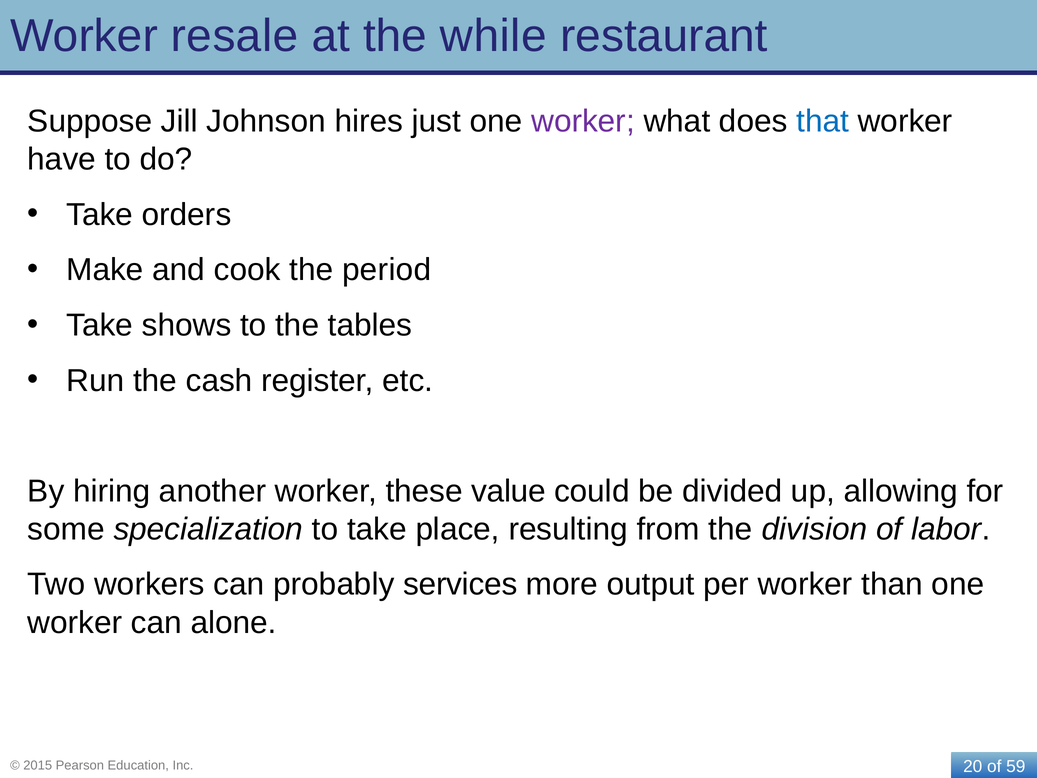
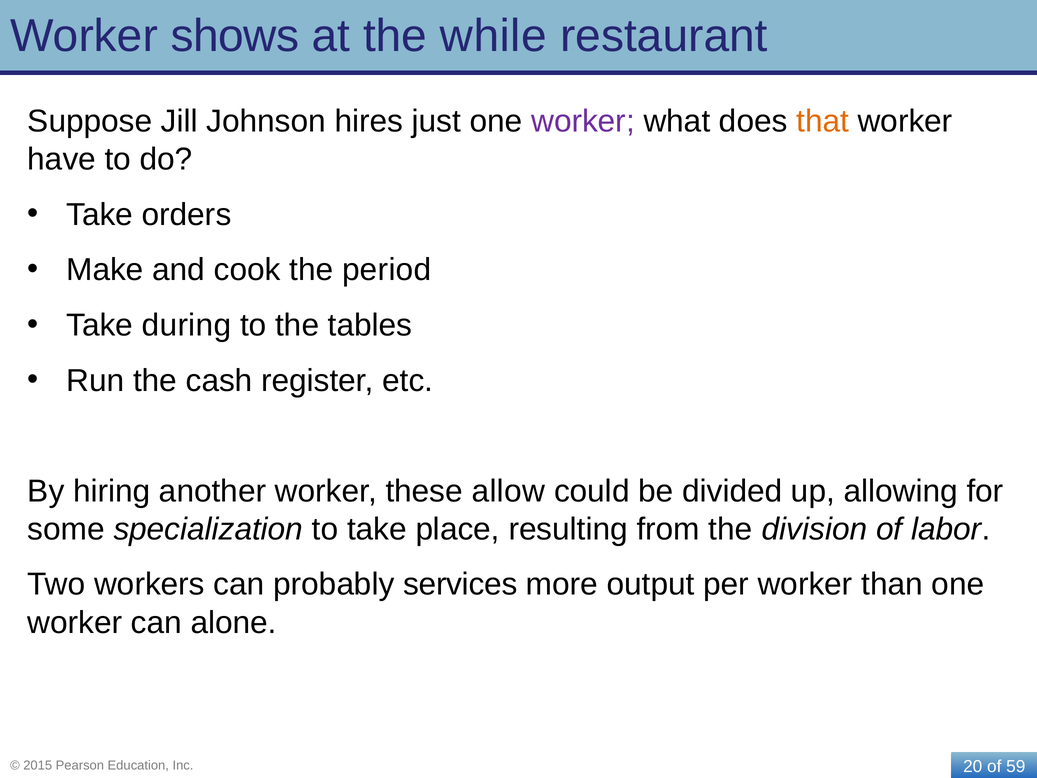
resale: resale -> shows (235, 36)
that colour: blue -> orange (823, 121)
shows: shows -> during (186, 325)
value: value -> allow (508, 491)
